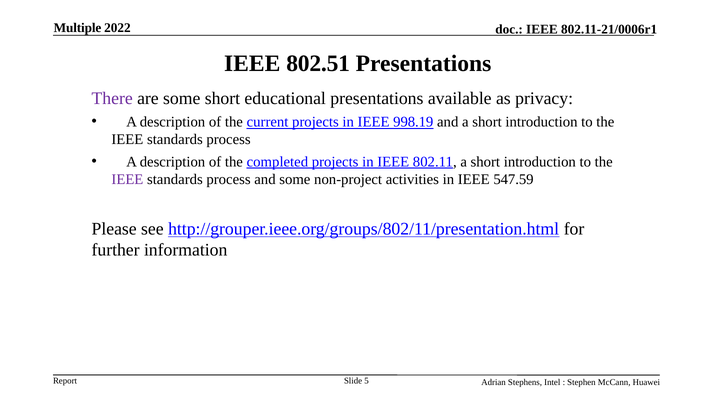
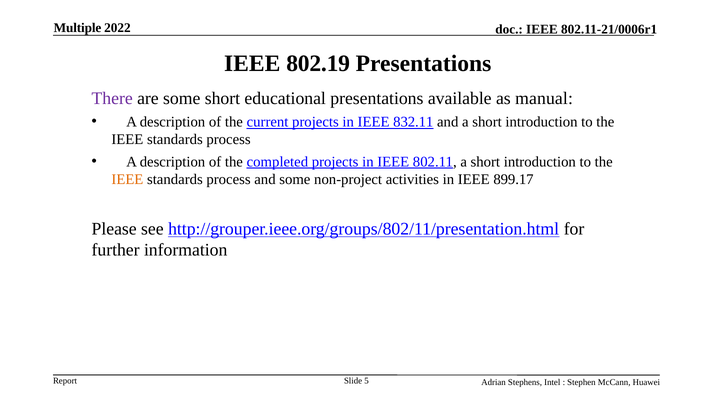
802.51: 802.51 -> 802.19 (318, 63)
privacy: privacy -> manual (544, 98)
998.19: 998.19 -> 832.11 (413, 122)
IEEE colour: purple -> orange (127, 180)
547.59: 547.59 -> 899.17 (513, 180)
